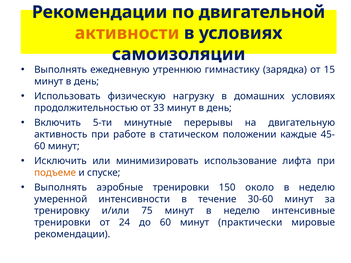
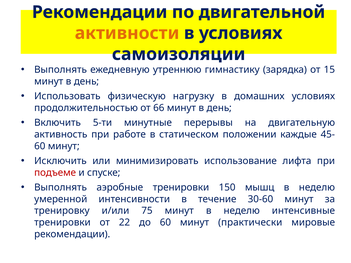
33: 33 -> 66 (159, 108)
подъеме colour: orange -> red (55, 173)
около: около -> мышц (260, 188)
24: 24 -> 22 (124, 223)
